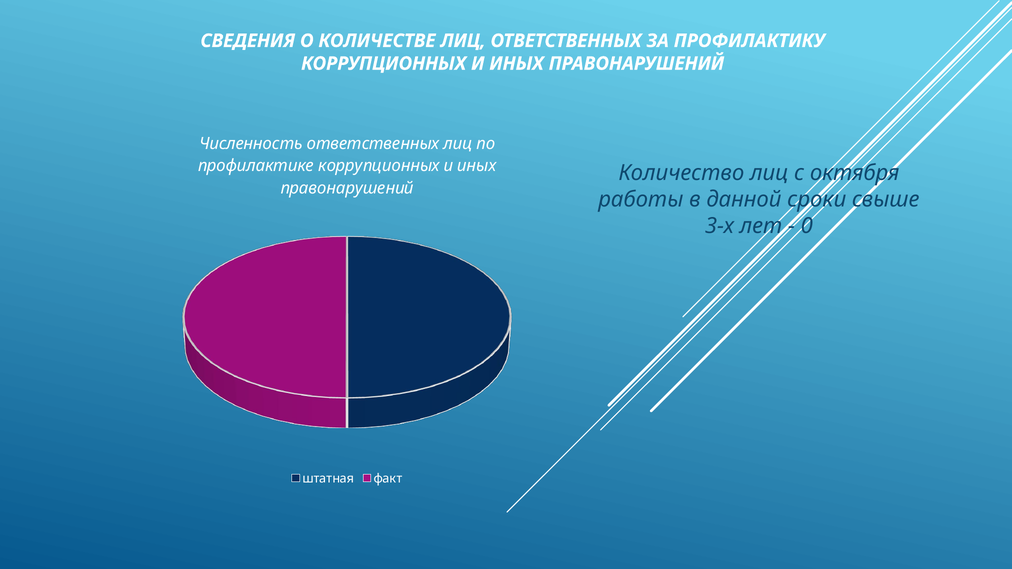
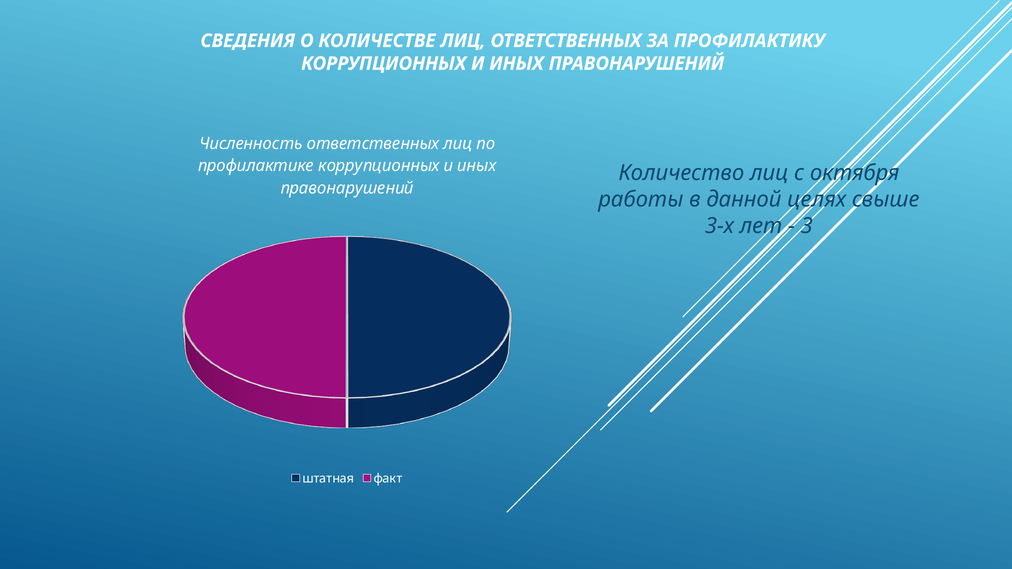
сроки: сроки -> целях (817, 199)
0: 0 -> 3 (807, 226)
